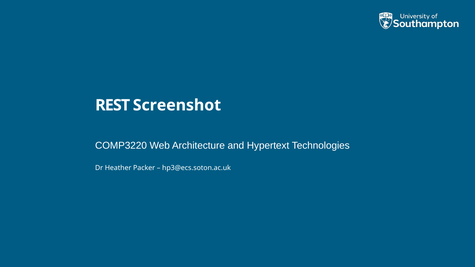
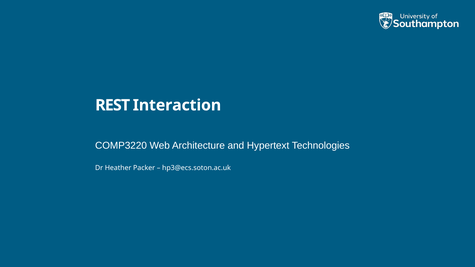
Screenshot: Screenshot -> Interaction (177, 105)
